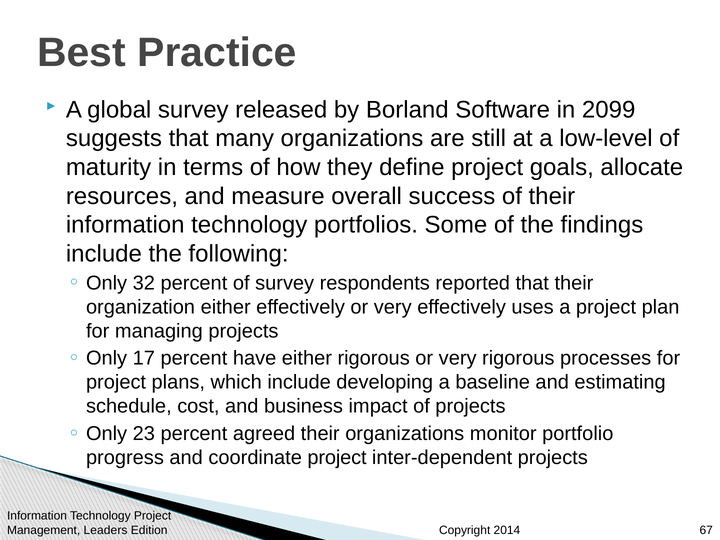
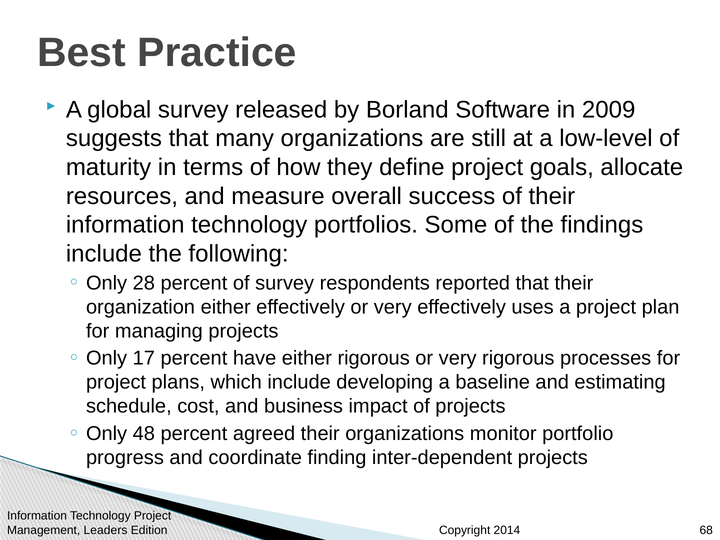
2099: 2099 -> 2009 (609, 110)
32: 32 -> 28 (144, 283)
23: 23 -> 48 (144, 434)
coordinate project: project -> finding (337, 458)
67: 67 -> 68 (706, 530)
